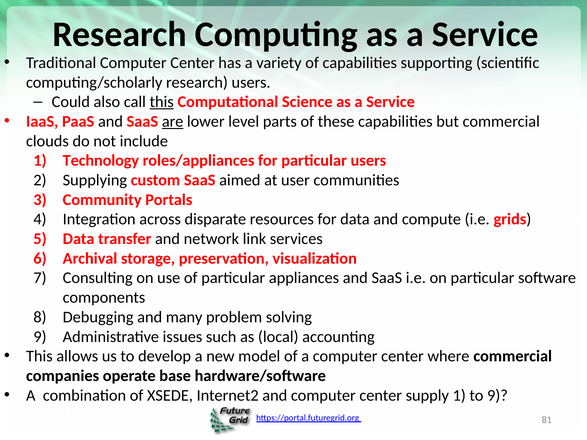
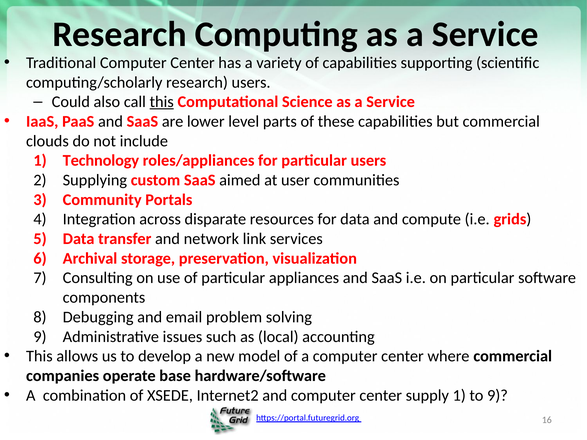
are underline: present -> none (173, 122)
many: many -> email (184, 317)
81: 81 -> 16 (547, 420)
